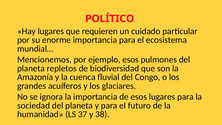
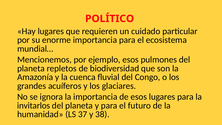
sociedad: sociedad -> invitarlos (34, 105)
